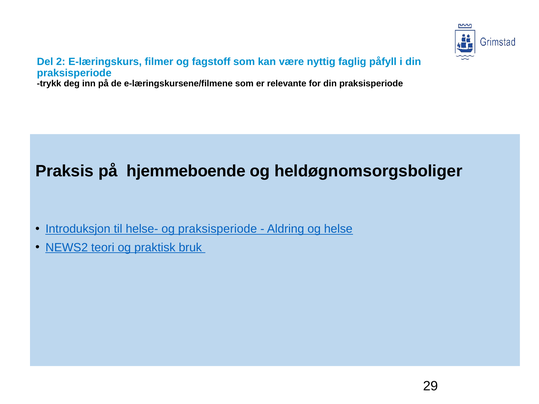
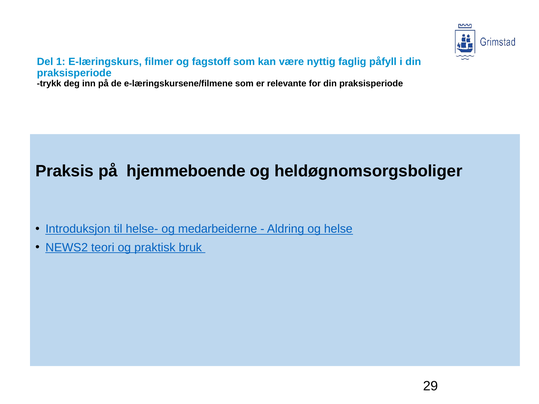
2: 2 -> 1 (61, 62)
og praksisperiode: praksisperiode -> medarbeiderne (218, 229)
